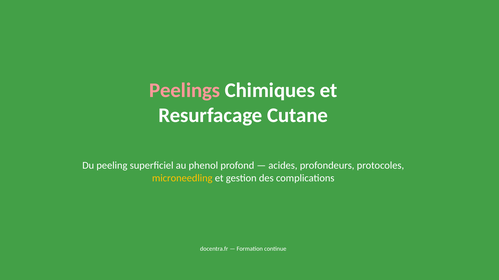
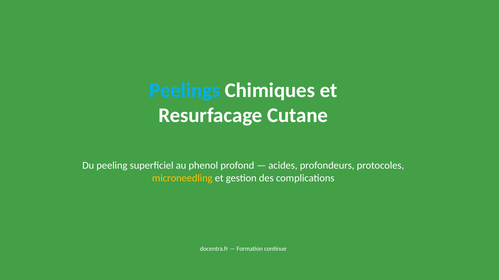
Peelings colour: pink -> light blue (185, 91)
